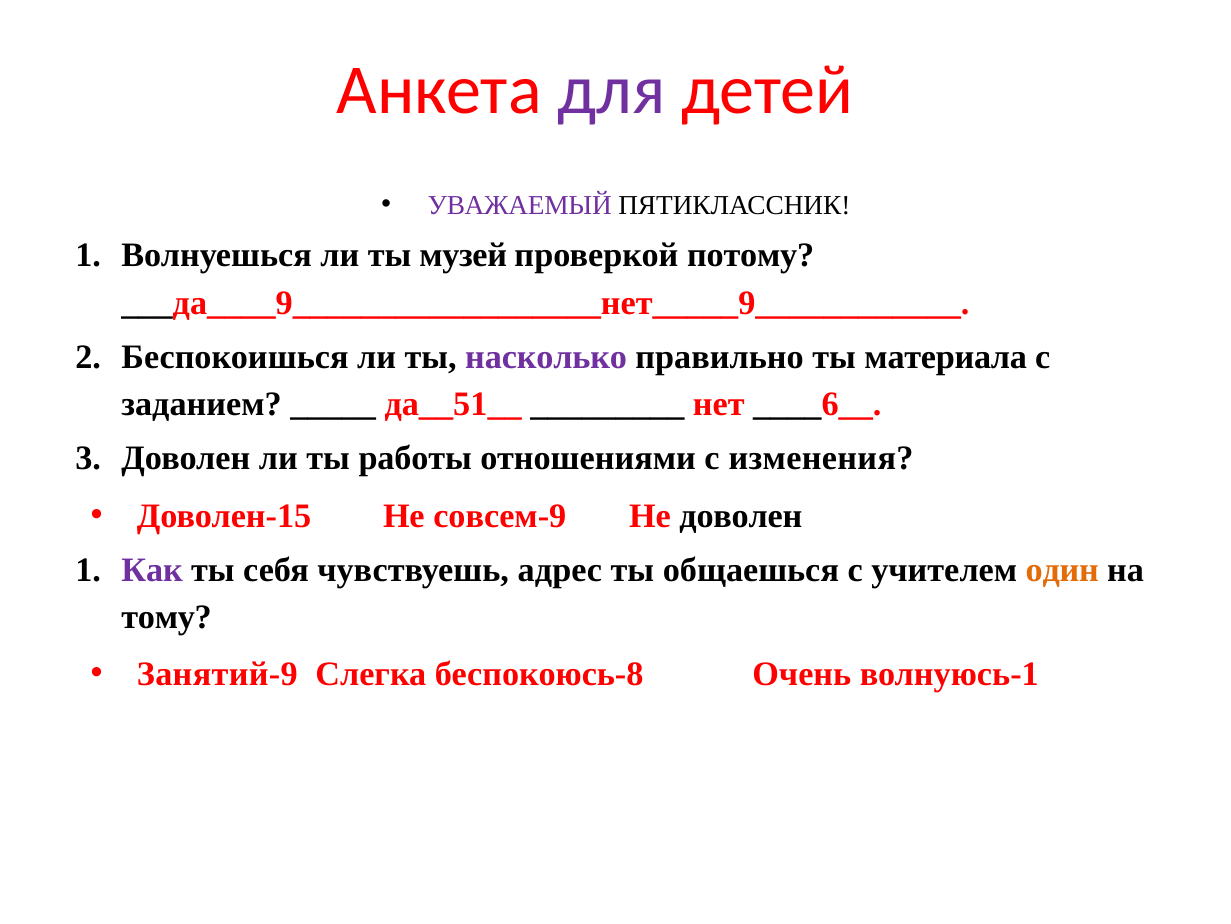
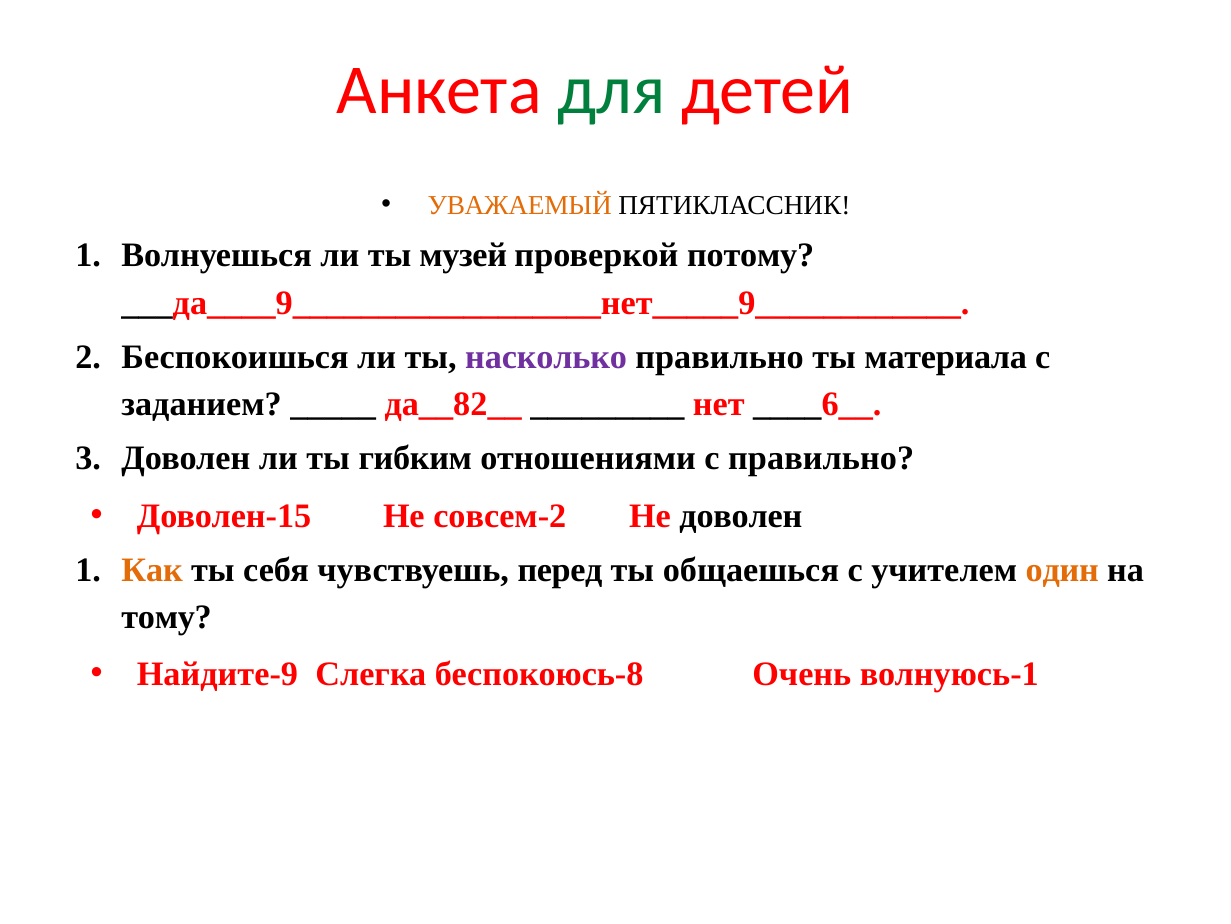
для colour: purple -> green (611, 90)
УВАЖАЕМЫЙ colour: purple -> orange (520, 205)
да__51__: да__51__ -> да__82__ (453, 404)
работы: работы -> гибким (415, 458)
с изменения: изменения -> правильно (821, 458)
совсем-9: совсем-9 -> совсем-2 (500, 515)
Как colour: purple -> orange (152, 569)
адрес: адрес -> перед (560, 569)
Занятий-9: Занятий-9 -> Найдите-9 (217, 674)
